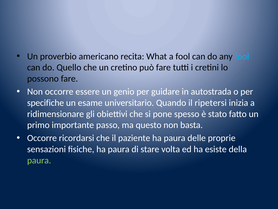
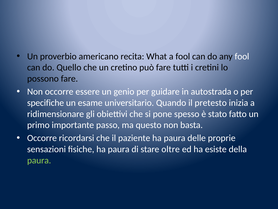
fool colour: light blue -> white (242, 56)
ripetersi: ripetersi -> pretesto (211, 103)
volta: volta -> oltre (171, 149)
